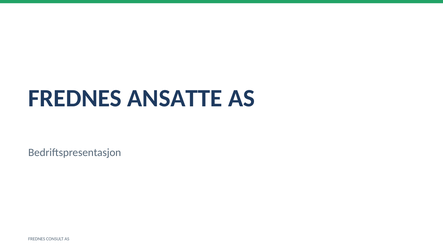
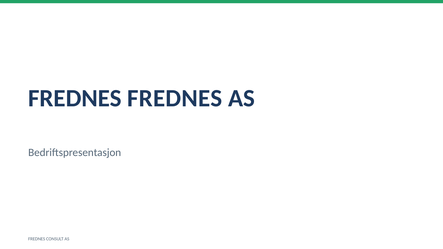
FREDNES ANSATTE: ANSATTE -> FREDNES (175, 98)
